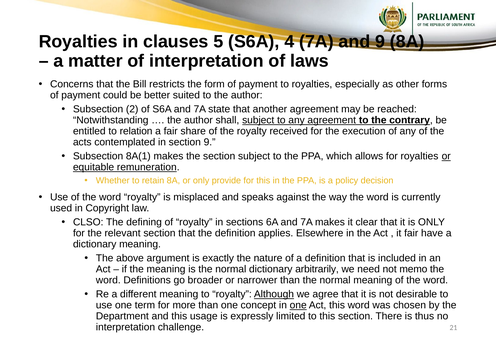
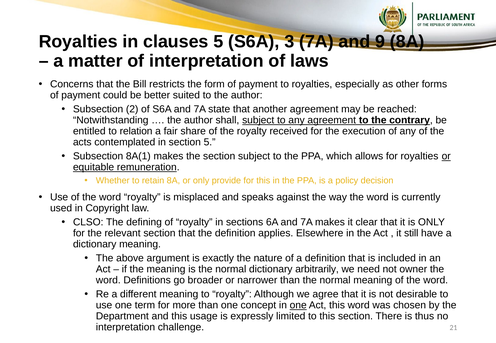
4: 4 -> 3 (289, 42)
section 9: 9 -> 5 (210, 142)
it fair: fair -> still (411, 233)
memo: memo -> owner (413, 270)
Although underline: present -> none (274, 295)
